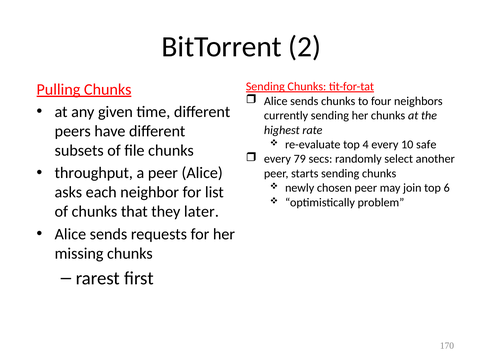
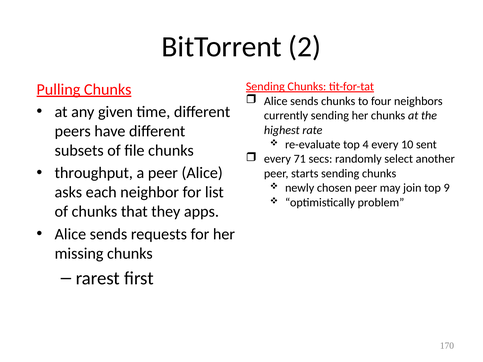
safe: safe -> sent (426, 145)
79: 79 -> 71 (300, 159)
6: 6 -> 9 (447, 188)
later: later -> apps (201, 212)
